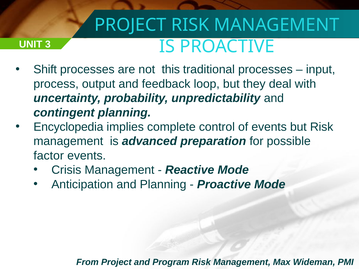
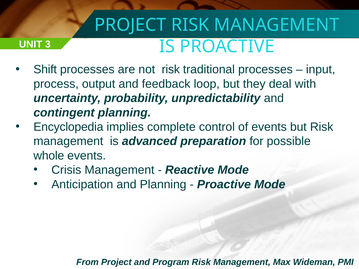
not this: this -> risk (171, 70)
factor: factor -> whole (49, 156)
